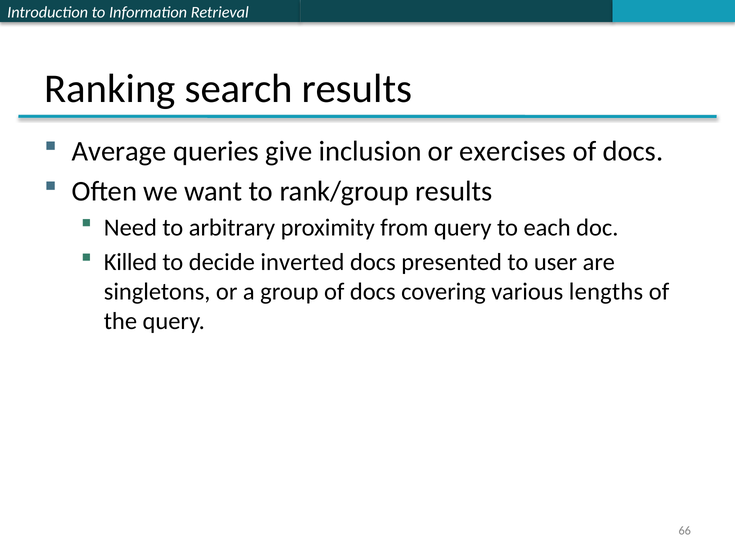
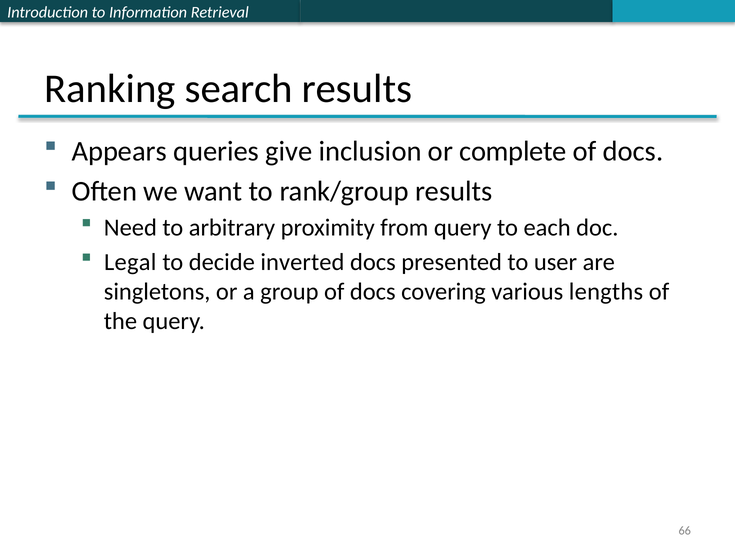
Average: Average -> Appears (119, 151)
exercises: exercises -> complete (513, 151)
Killed: Killed -> Legal (130, 262)
